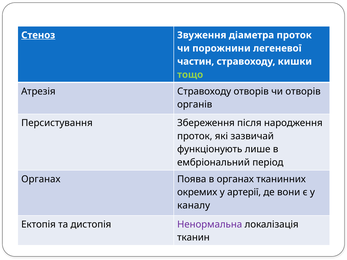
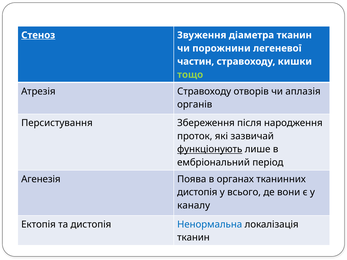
діаметра проток: проток -> тканин (294, 35)
чи отворів: отворів -> аплазія (303, 91)
функціонують underline: none -> present (210, 149)
Органах: Органах -> Агенезія (41, 179)
окремих: окремих -> дистопія (197, 192)
артерії: артерії -> всього (244, 192)
Ненормальна colour: purple -> blue (210, 225)
